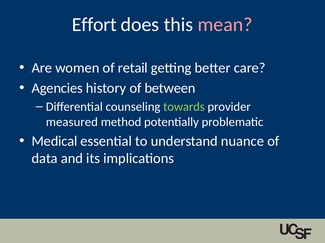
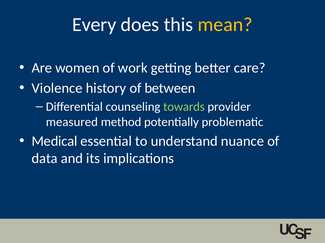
Effort: Effort -> Every (94, 25)
mean colour: pink -> yellow (225, 25)
retail: retail -> work (133, 68)
Agencies: Agencies -> Violence (57, 88)
